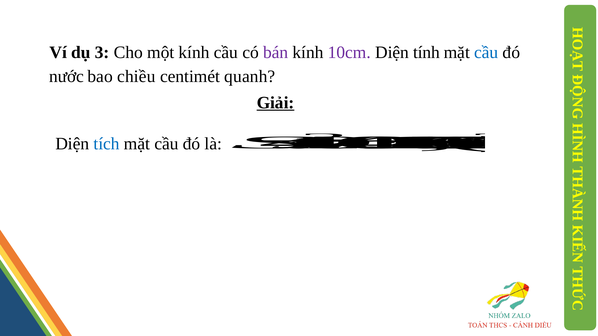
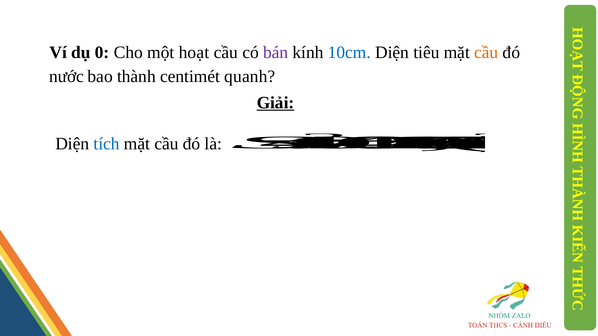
3: 3 -> 0 (102, 53)
một kính: kính -> hoạt (194, 53)
10cm colour: purple -> blue (349, 53)
tính: tính -> tiêu (426, 53)
cầu colour: blue -> orange (486, 53)
chiều: chiều -> thành (136, 77)
